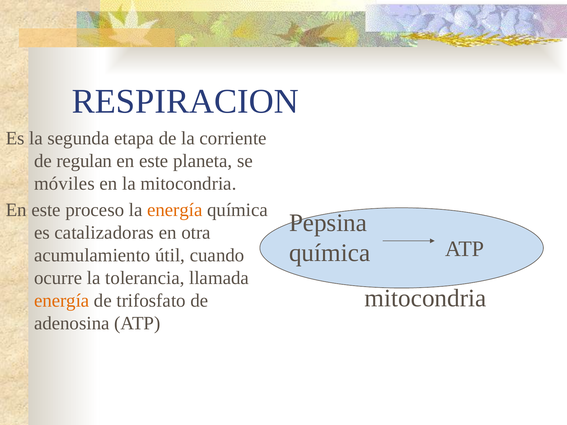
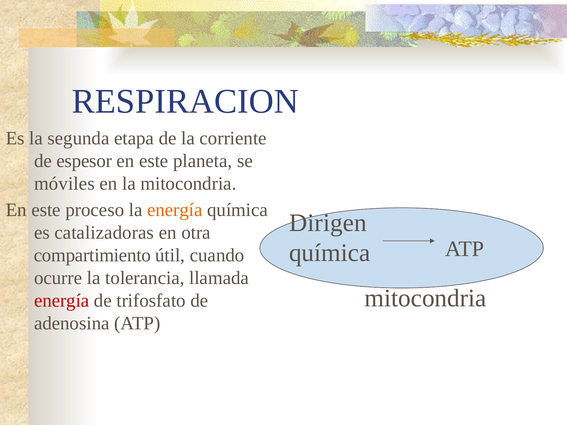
regulan: regulan -> espesor (84, 161)
Pepsina: Pepsina -> Dirigen (328, 223)
acumulamiento: acumulamiento -> compartimiento (92, 256)
energía colour: orange -> red (62, 301)
